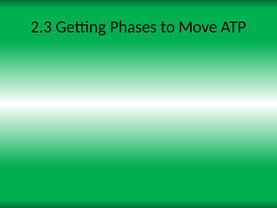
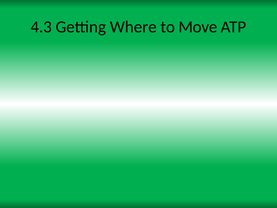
2.3: 2.3 -> 4.3 (41, 27)
Phases: Phases -> Where (133, 27)
